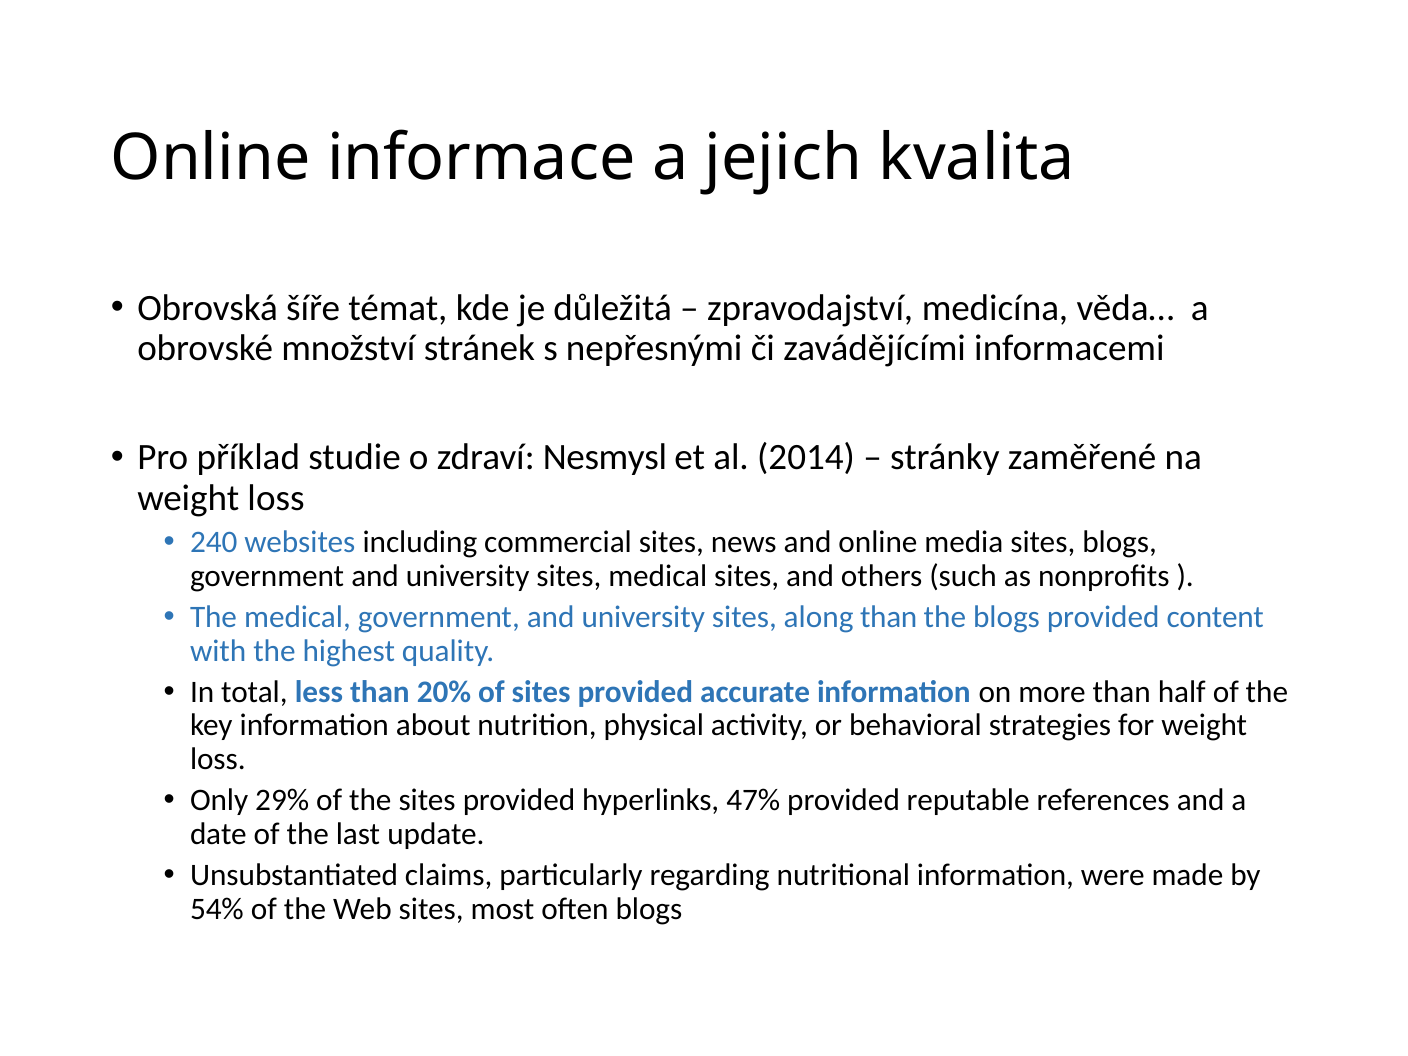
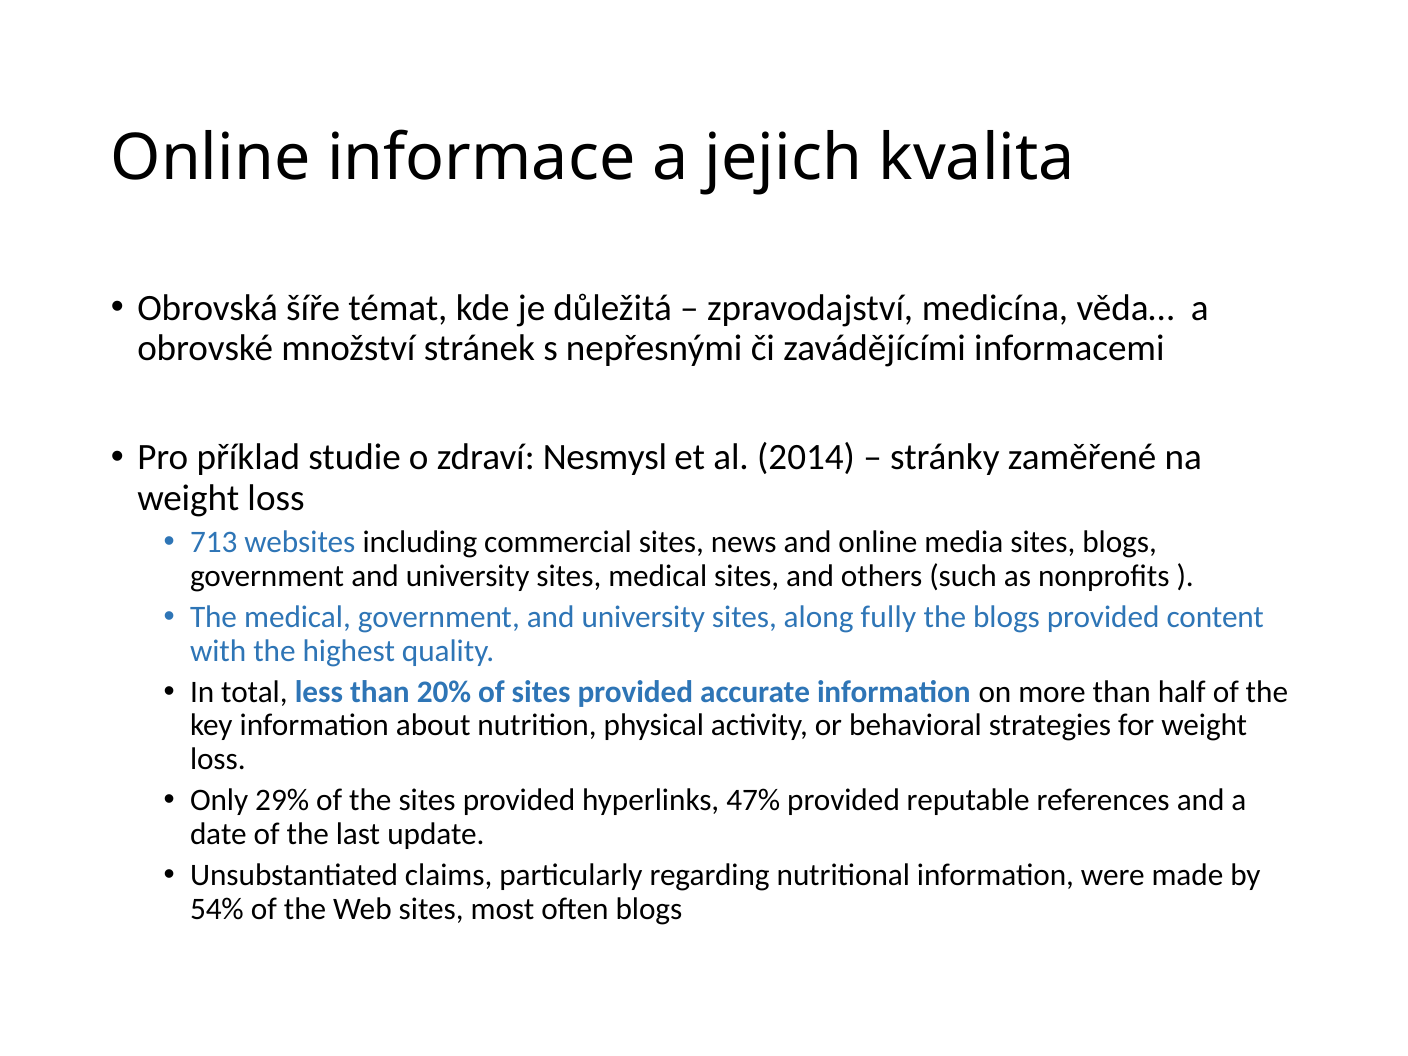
240: 240 -> 713 (214, 542)
along than: than -> fully (888, 617)
